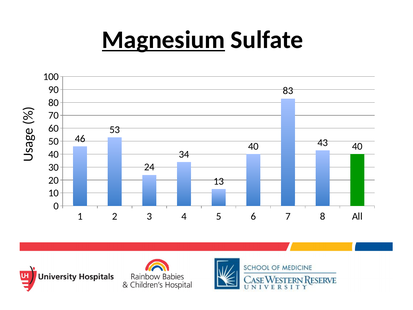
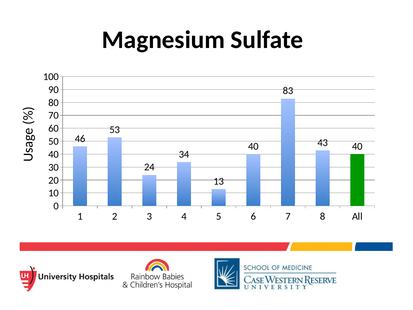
Magnesium underline: present -> none (163, 40)
